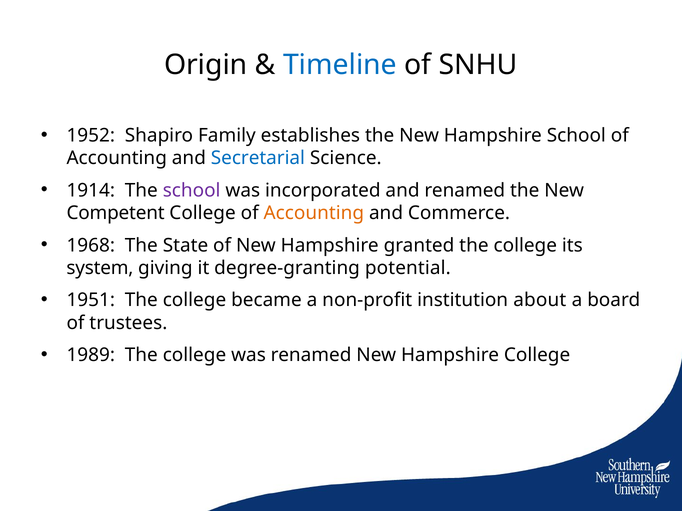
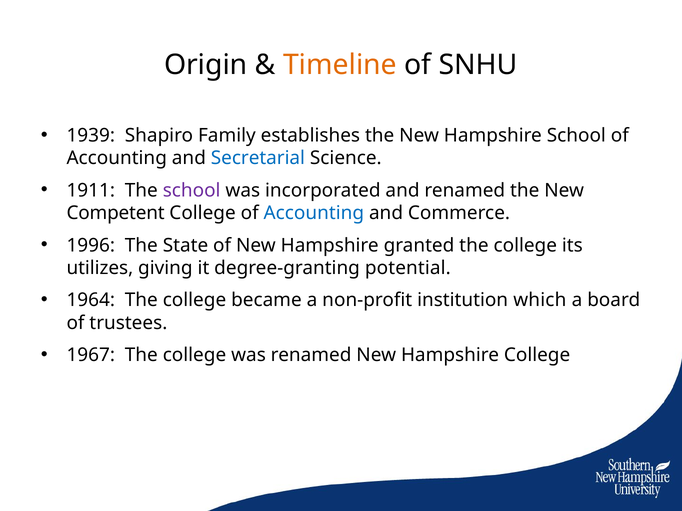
Timeline colour: blue -> orange (340, 65)
1952: 1952 -> 1939 (91, 135)
1914: 1914 -> 1911 (91, 191)
Accounting colour: orange -> blue (314, 213)
1968: 1968 -> 1996 (91, 246)
system: system -> utilizes (100, 268)
1951: 1951 -> 1964 (91, 301)
about: about -> which (540, 301)
1989: 1989 -> 1967 (91, 356)
